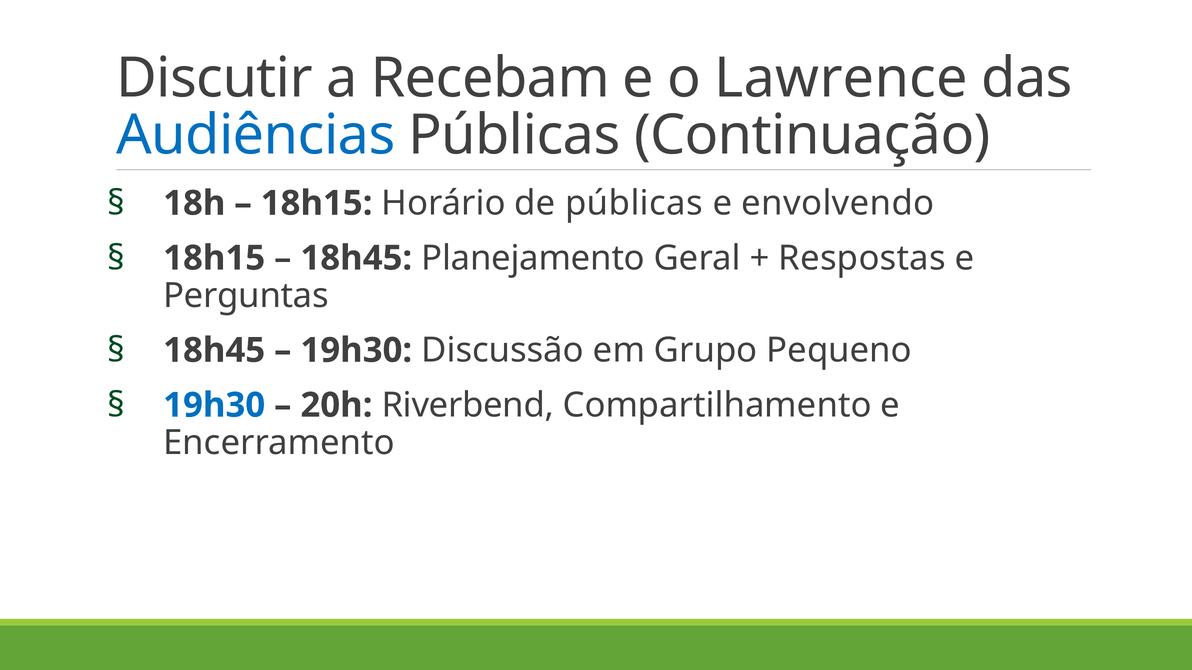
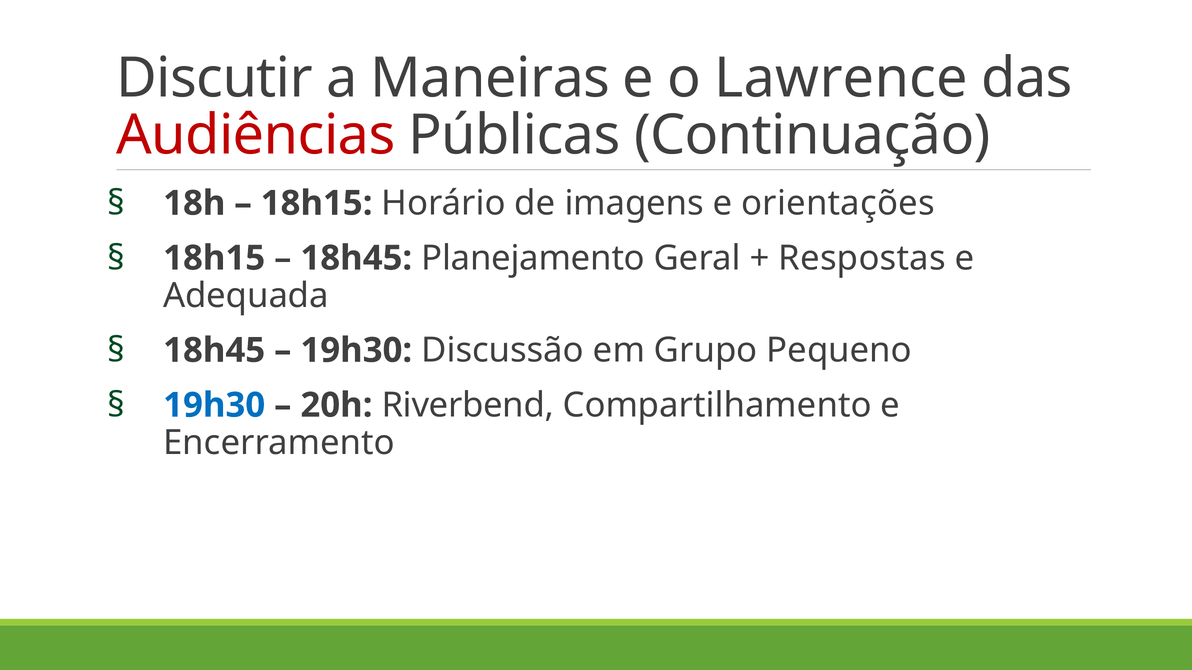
Recebam: Recebam -> Maneiras (490, 78)
Audiências colour: blue -> red (256, 136)
de públicas: públicas -> imagens (634, 203)
envolvendo: envolvendo -> orientações (838, 203)
Perguntas: Perguntas -> Adequada (246, 296)
